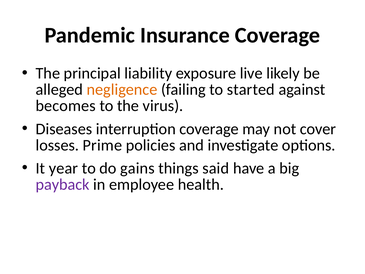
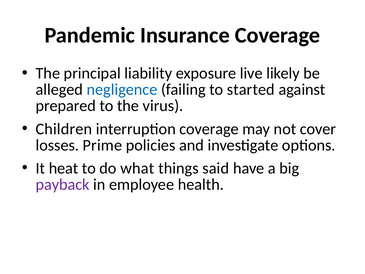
negligence colour: orange -> blue (122, 90)
becomes: becomes -> prepared (66, 106)
Diseases: Diseases -> Children (64, 129)
year: year -> heat (64, 168)
gains: gains -> what (137, 168)
